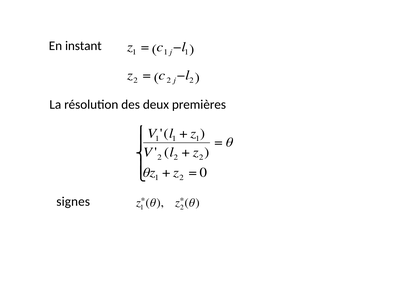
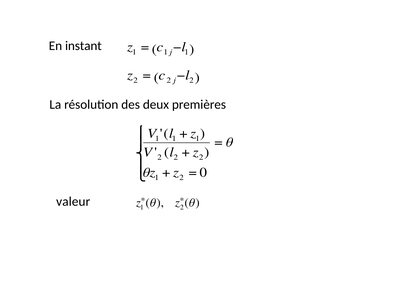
signes: signes -> valeur (73, 202)
